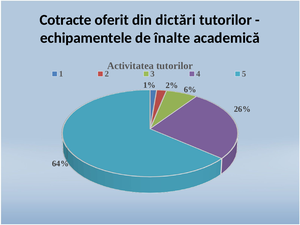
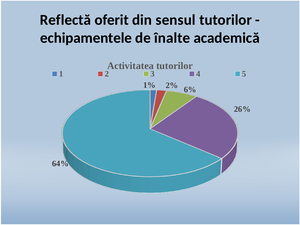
Cotracte: Cotracte -> Reflectă (65, 20)
dictări: dictări -> sensul (176, 20)
